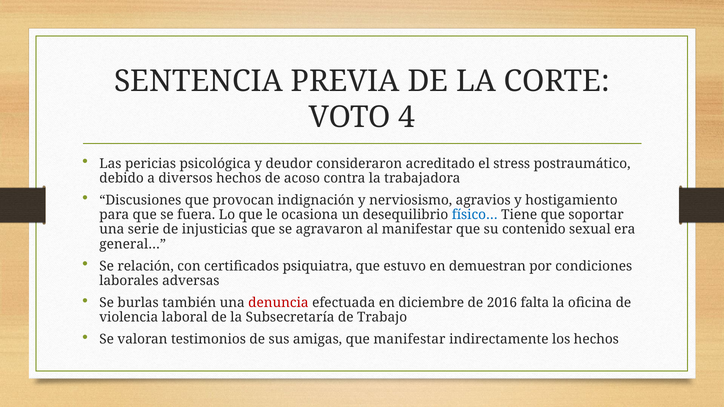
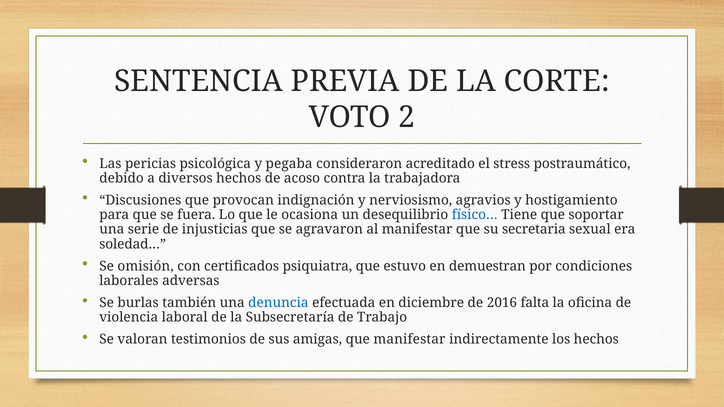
4: 4 -> 2 (407, 117)
deudor: deudor -> pegaba (289, 164)
contenido: contenido -> secretaria (534, 230)
general…: general… -> soledad… (133, 244)
relación: relación -> omisión (146, 266)
denuncia colour: red -> blue (278, 303)
